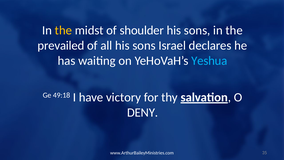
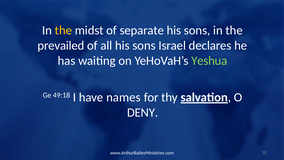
shoulder: shoulder -> separate (142, 30)
Yeshua colour: light blue -> light green (209, 61)
victory: victory -> names (123, 97)
